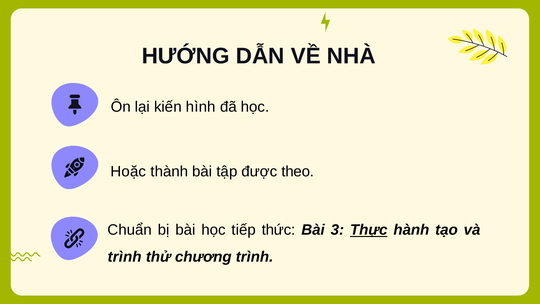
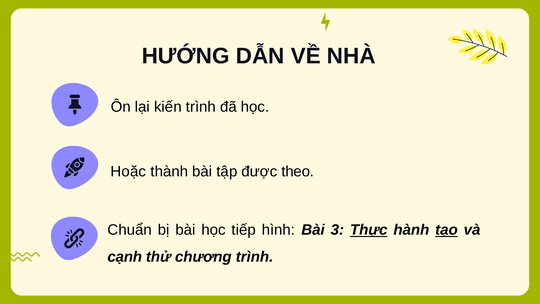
kiến hình: hình -> trình (201, 107)
thức: thức -> hình (278, 230)
tạo underline: none -> present (446, 230)
trình: trình -> cạnh (125, 257)
